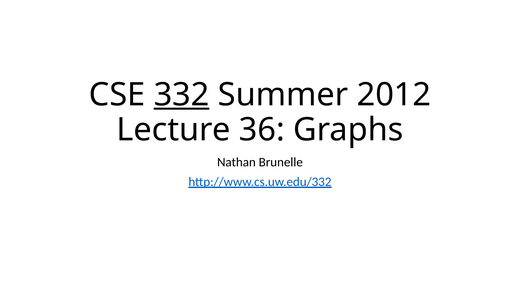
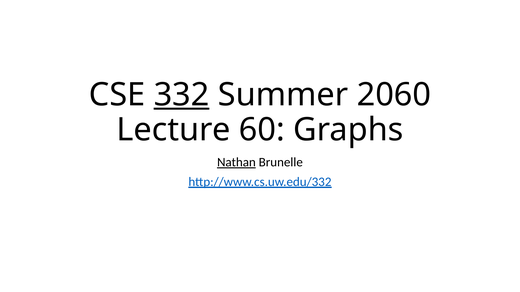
2012: 2012 -> 2060 (394, 95)
36: 36 -> 60 (262, 130)
Nathan underline: none -> present (236, 163)
